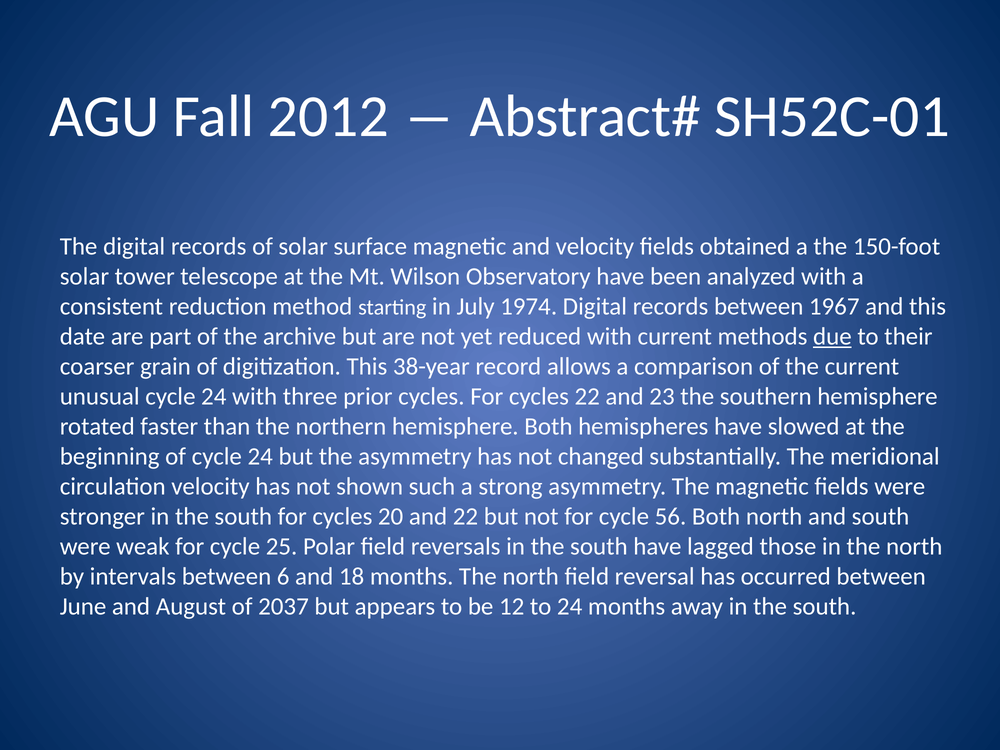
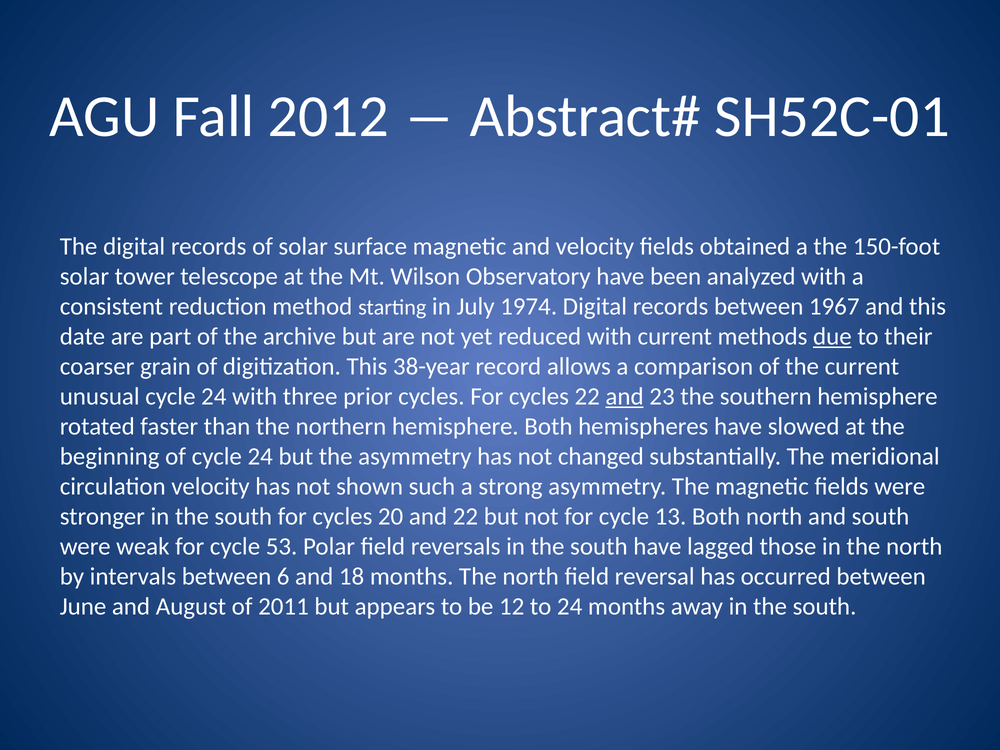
and underline: none -> present (625, 397)
56: 56 -> 13 (671, 517)
25: 25 -> 53 (282, 547)
2037: 2037 -> 2011 (283, 607)
